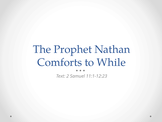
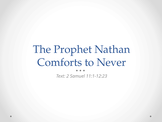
While: While -> Never (111, 62)
